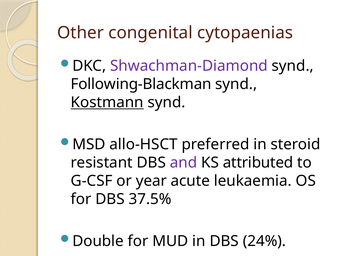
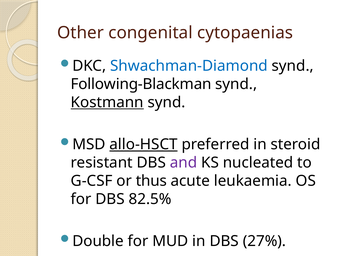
Shwachman-Diamond colour: purple -> blue (189, 66)
allo-HSCT underline: none -> present (144, 145)
attributed: attributed -> nucleated (258, 163)
year: year -> thus (151, 181)
37.5%: 37.5% -> 82.5% (150, 199)
24%: 24% -> 27% (264, 242)
